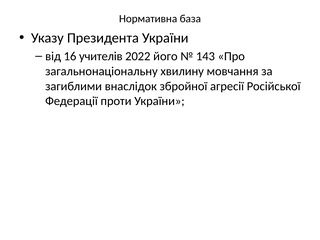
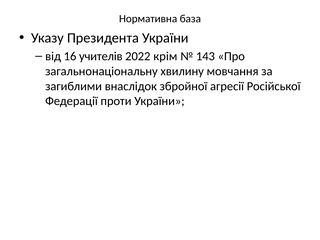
його: його -> крім (165, 56)
